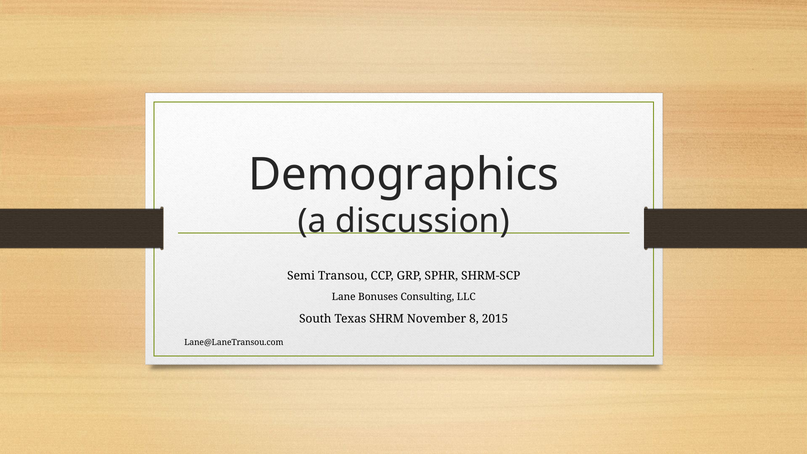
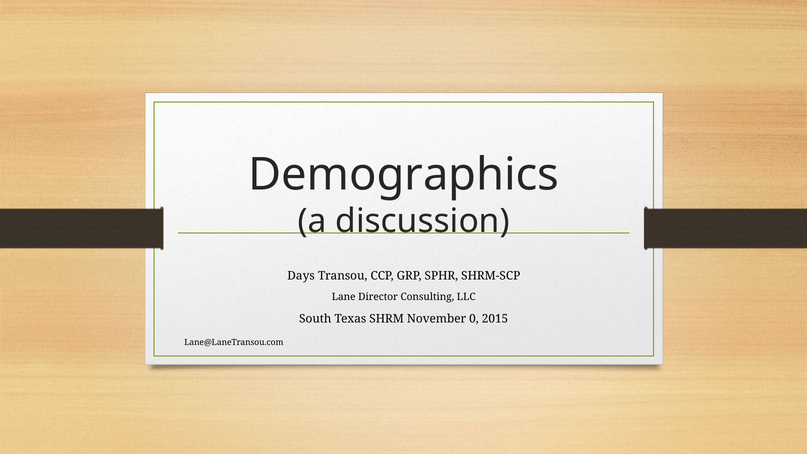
Semi: Semi -> Days (301, 276)
Bonuses: Bonuses -> Director (378, 297)
8: 8 -> 0 (474, 319)
